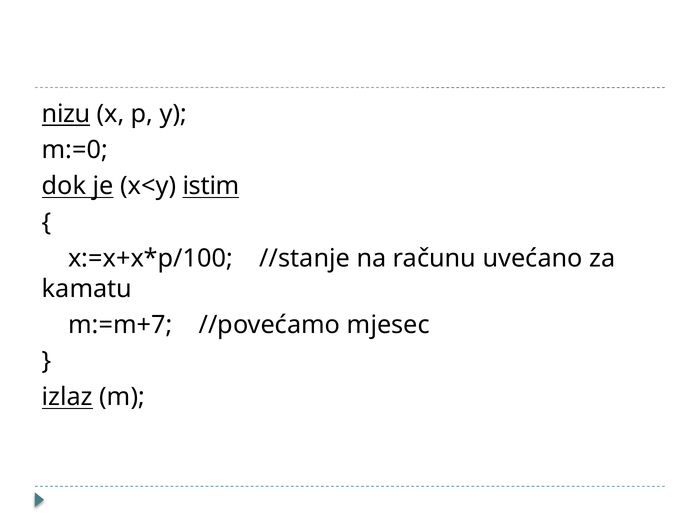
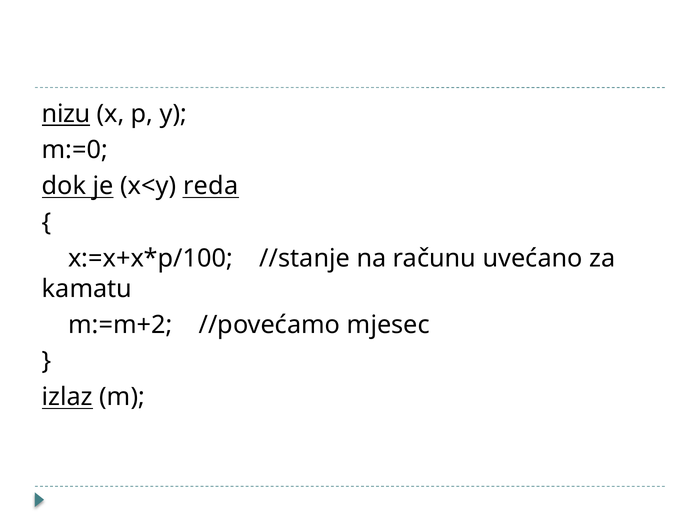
istim: istim -> reda (211, 186)
m:=m+7: m:=m+7 -> m:=m+2 (120, 325)
